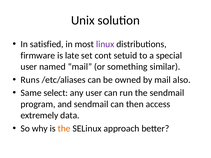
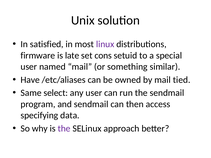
cont: cont -> cons (103, 56)
Runs: Runs -> Have (30, 80)
also: also -> tied (182, 80)
extremely: extremely -> specifying (39, 116)
the colour: orange -> purple (64, 129)
